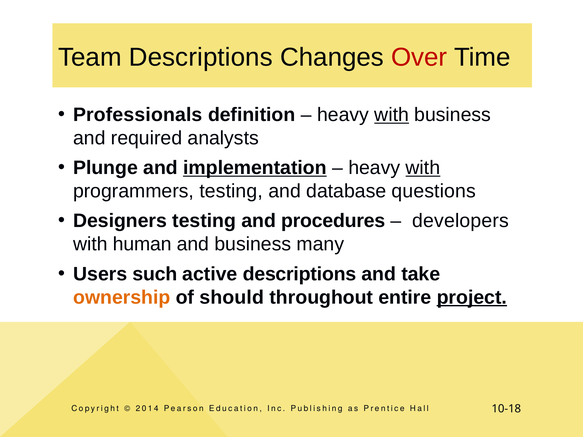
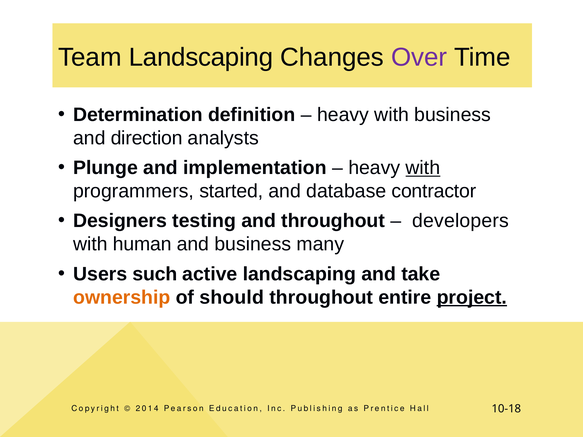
Team Descriptions: Descriptions -> Landscaping (201, 57)
Over colour: red -> purple (419, 57)
Professionals: Professionals -> Determination (138, 115)
with underline: present -> none (392, 115)
required: required -> direction (147, 138)
implementation underline: present -> none (255, 168)
programmers testing: testing -> started (231, 191)
questions: questions -> contractor (434, 191)
and procedures: procedures -> throughout (333, 221)
active descriptions: descriptions -> landscaping (299, 274)
